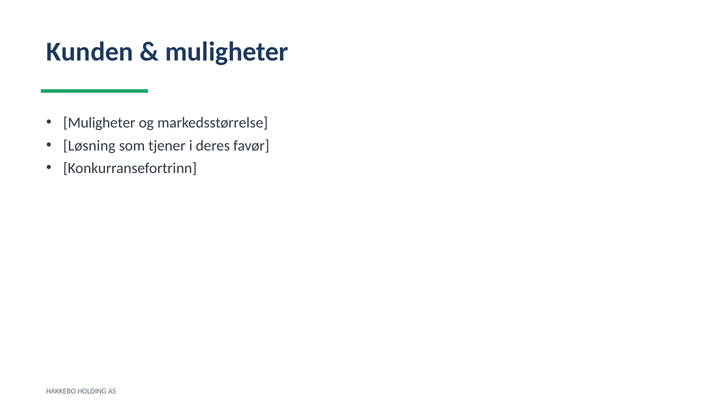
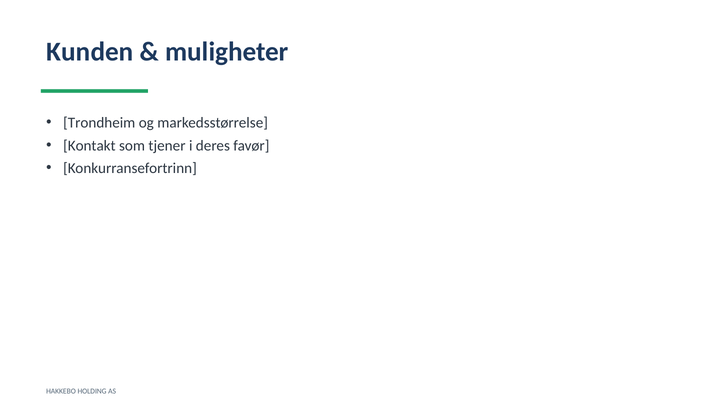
Muligheter: Muligheter -> Trondheim (99, 123)
Løsning: Løsning -> Kontakt (89, 146)
